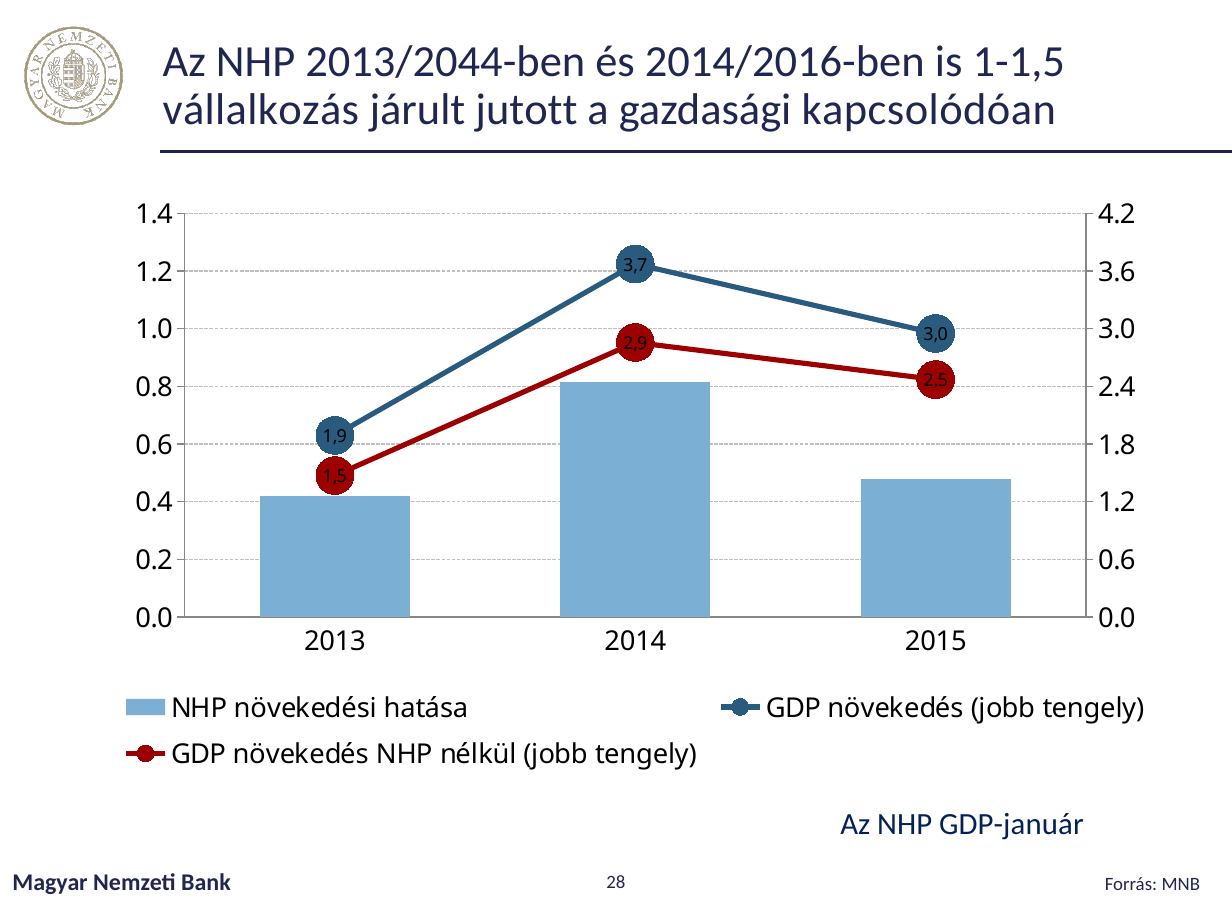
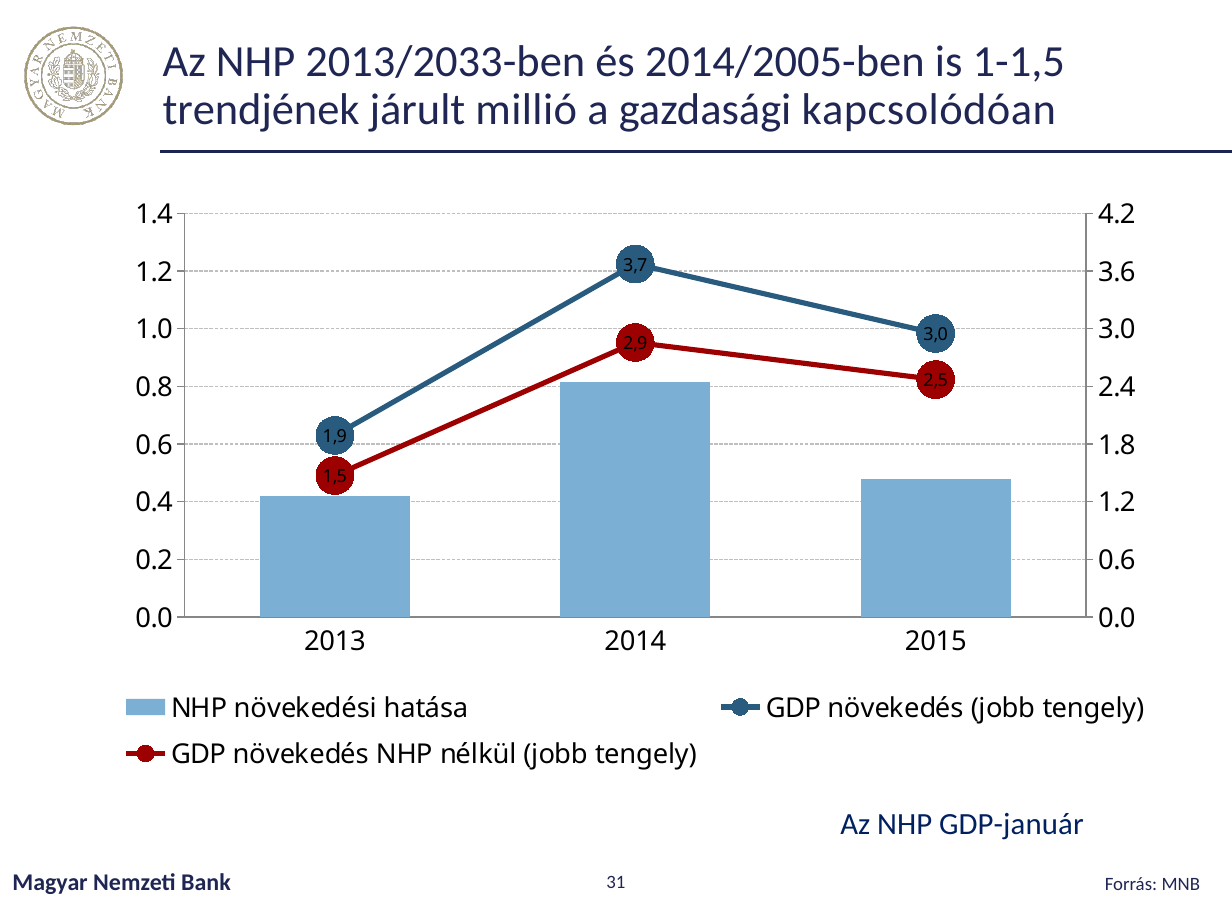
2013/2044-ben: 2013/2044-ben -> 2013/2033-ben (445, 62)
2014/2016-ben: 2014/2016-ben -> 2014/2005-ben (785, 62)
vállalkozás: vállalkozás -> trendjének (261, 110)
jutott: jutott -> millió (526, 110)
28: 28 -> 31 (616, 882)
